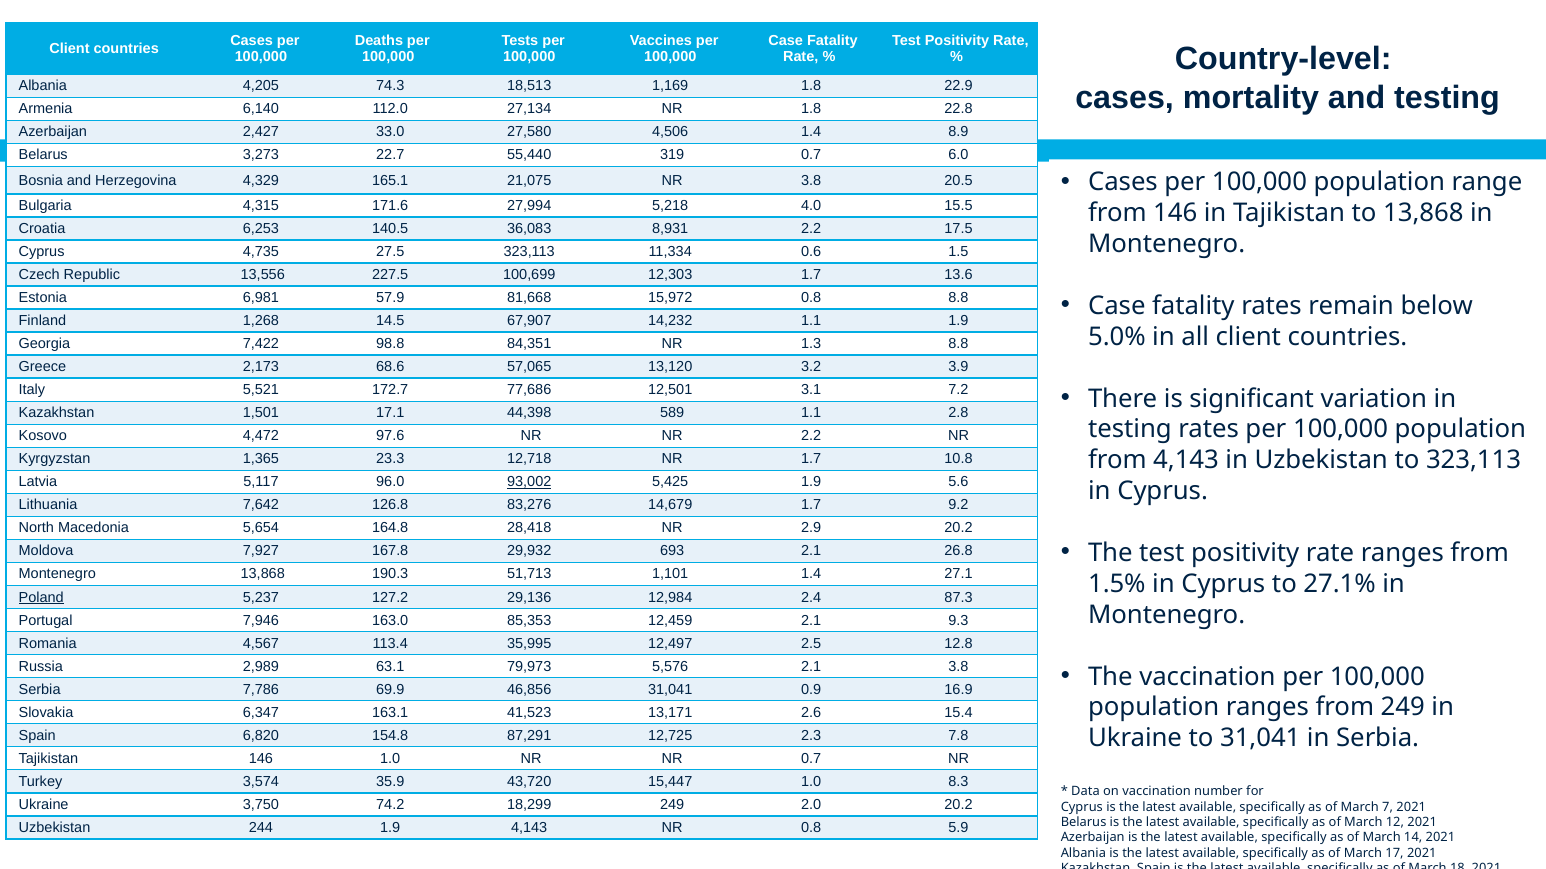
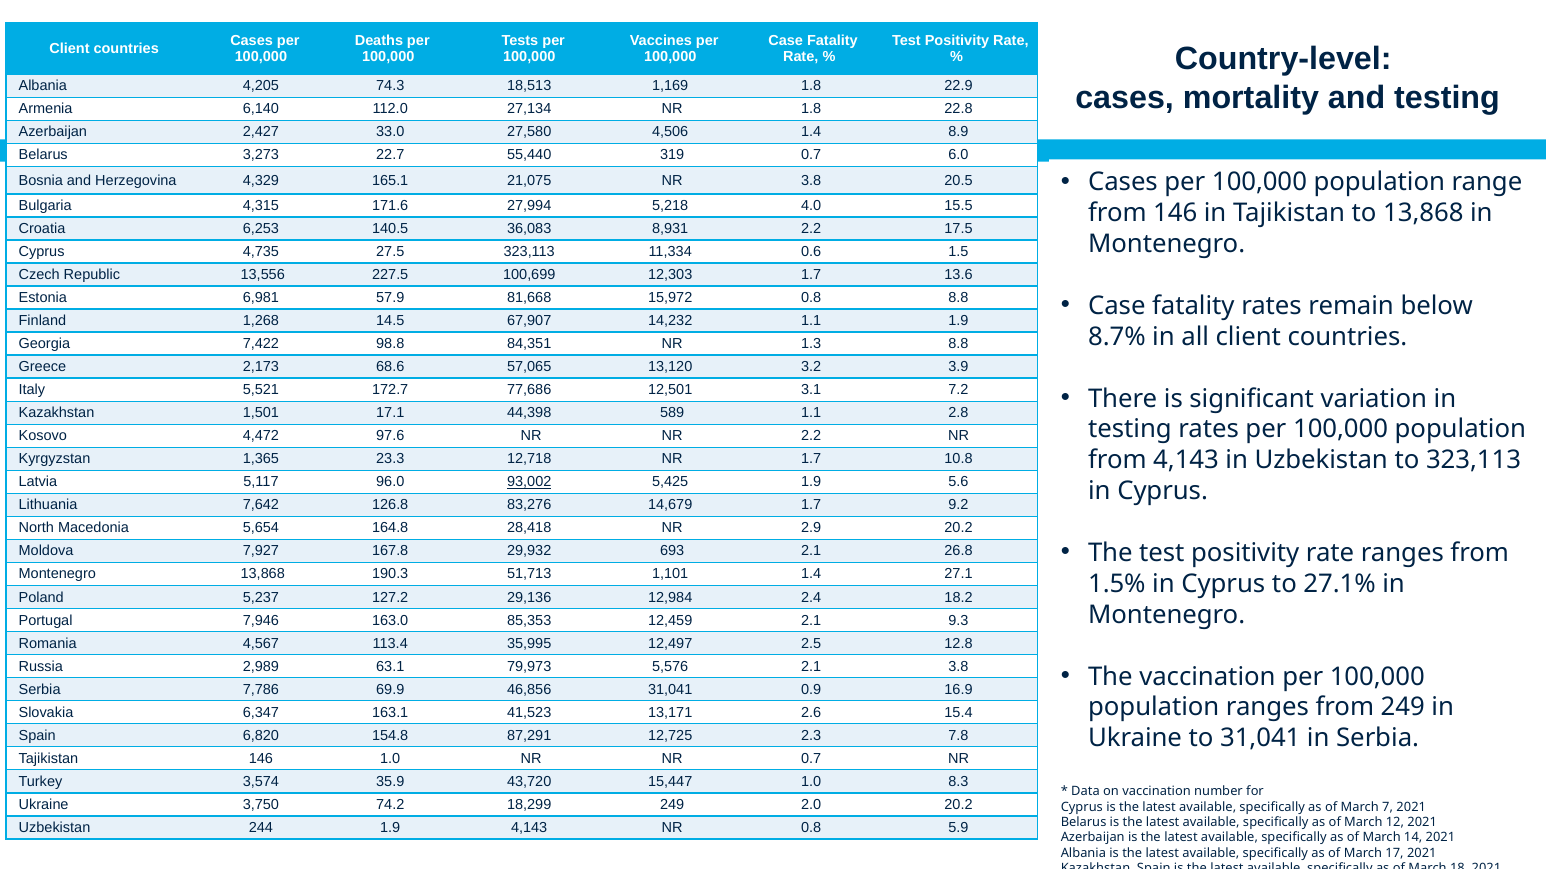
5.0%: 5.0% -> 8.7% (1117, 337)
Poland underline: present -> none (41, 598)
87.3: 87.3 -> 18.2 (959, 598)
